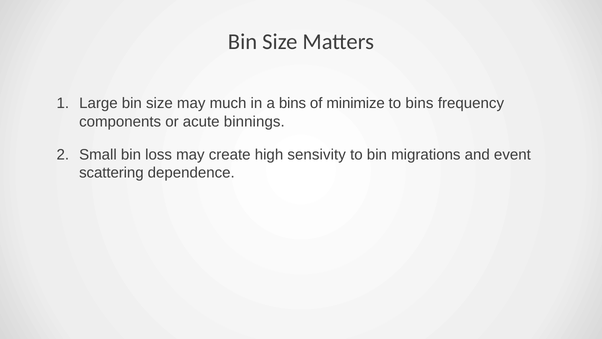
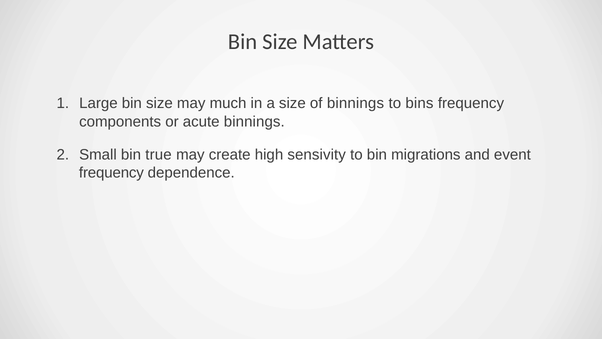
a bins: bins -> size (292, 103)
of minimize: minimize -> binnings (355, 103)
loss: loss -> true (159, 155)
scattering: scattering -> frequency (111, 173)
